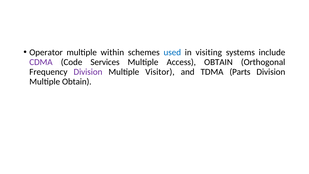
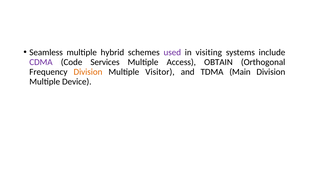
Operator: Operator -> Seamless (46, 52)
within: within -> hybrid (112, 52)
used colour: blue -> purple (172, 52)
Division colour: purple -> orange (88, 72)
Parts: Parts -> Main (240, 72)
Multiple Obtain: Obtain -> Device (77, 81)
